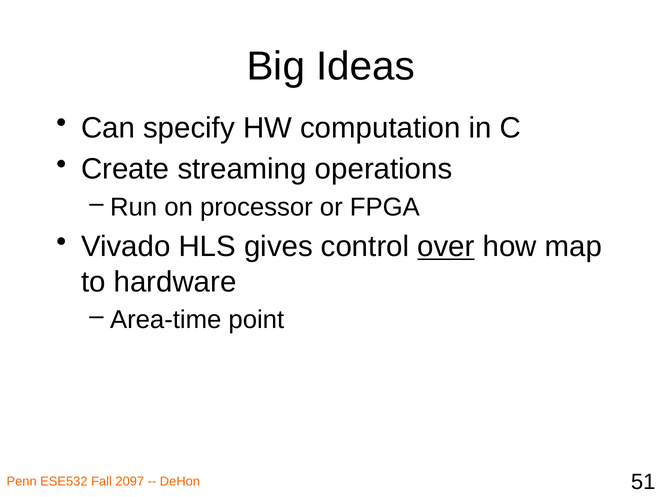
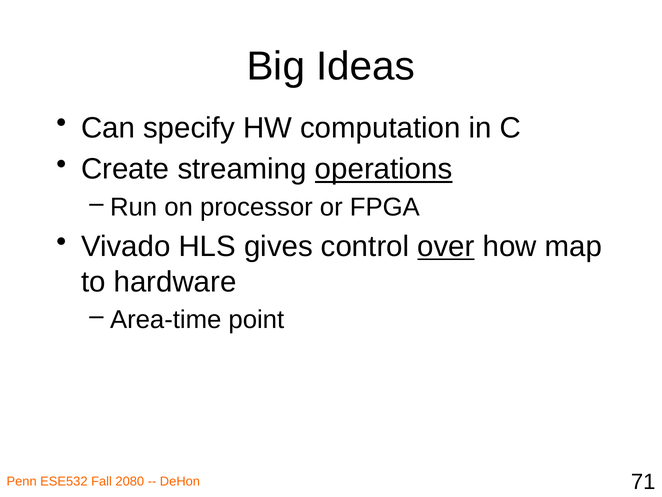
operations underline: none -> present (384, 169)
2097: 2097 -> 2080 (130, 481)
51: 51 -> 71 (643, 482)
